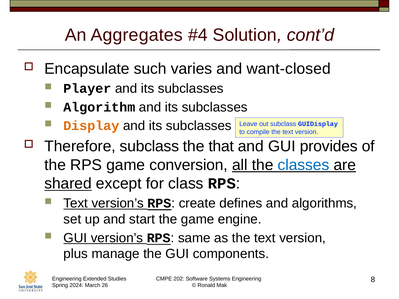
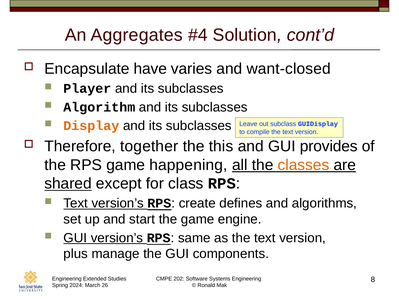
such: such -> have (150, 69)
Therefore subclass: subclass -> together (149, 146)
that: that -> this (221, 146)
conversion: conversion -> happening (188, 165)
classes colour: blue -> orange (303, 165)
